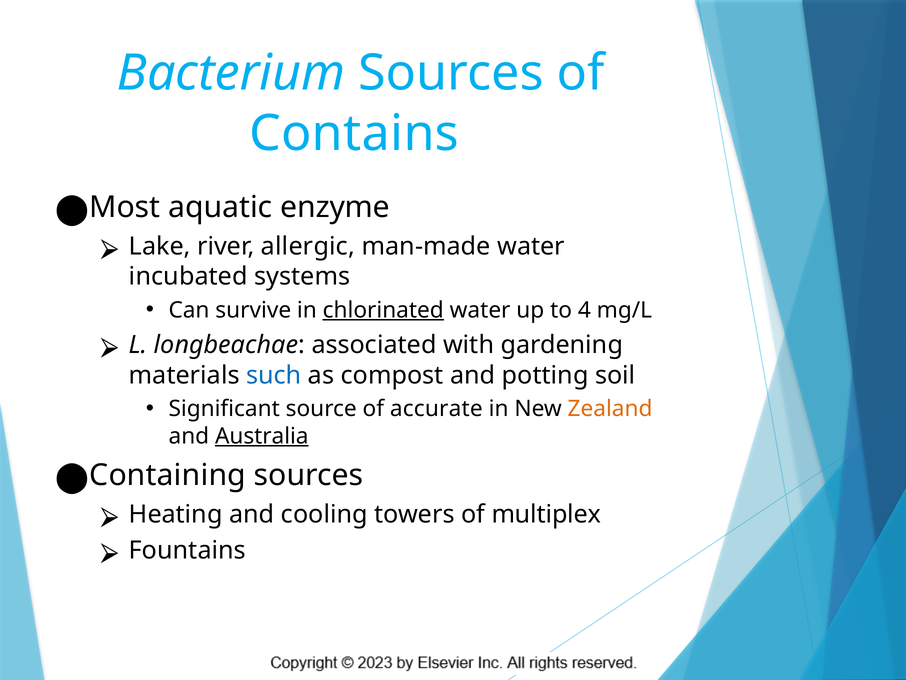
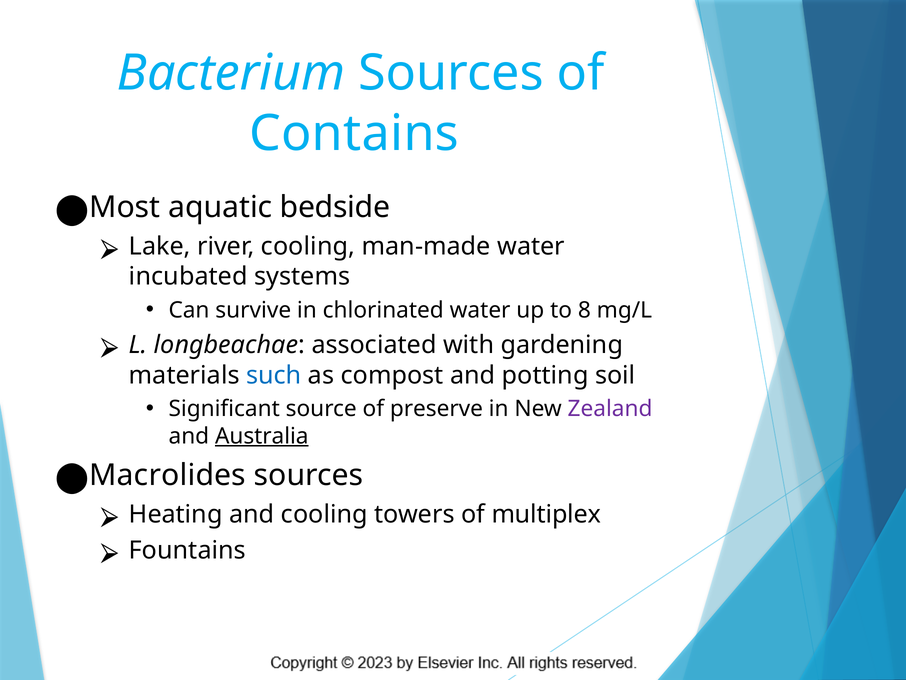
enzyme: enzyme -> bedside (335, 207)
river allergic: allergic -> cooling (308, 246)
chlorinated underline: present -> none (383, 310)
4: 4 -> 8 (584, 310)
accurate: accurate -> preserve (436, 409)
Zealand colour: orange -> purple (610, 409)
Containing: Containing -> Macrolides (168, 475)
